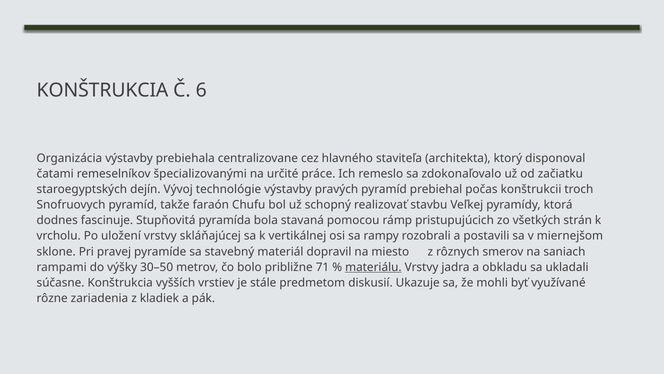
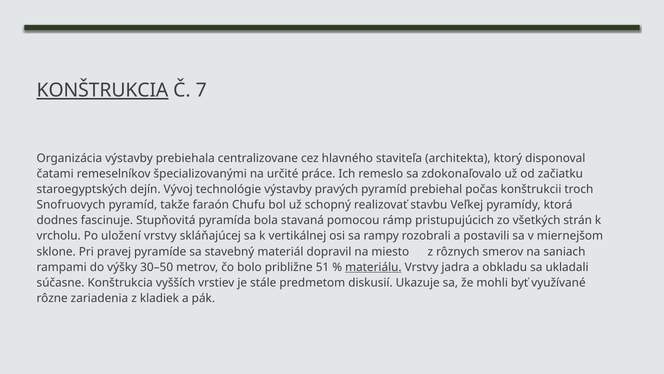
KONŠTRUKCIA underline: none -> present (102, 90)
6: 6 -> 7 (201, 90)
71: 71 -> 51 (322, 267)
